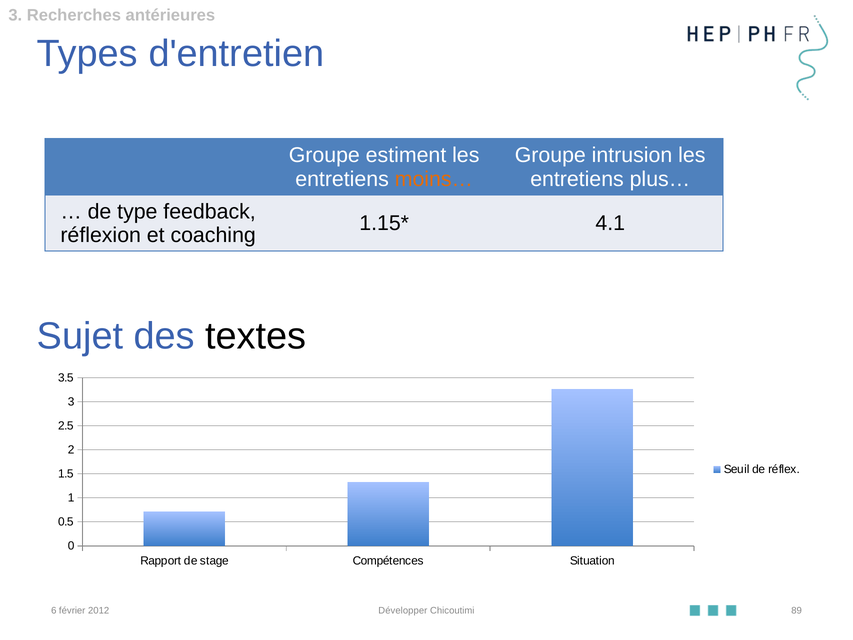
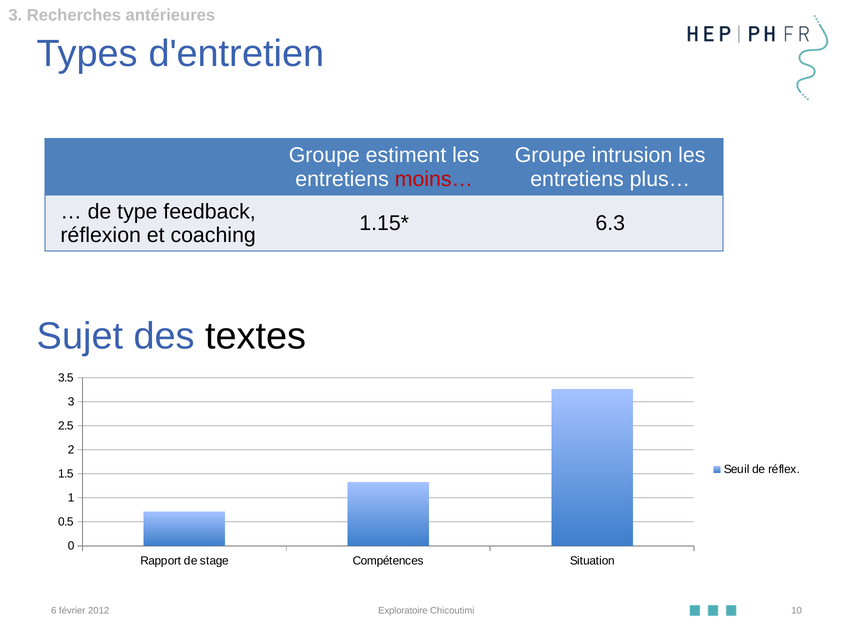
moins… colour: orange -> red (434, 179)
4.1: 4.1 -> 6.3 (610, 223)
Développer: Développer -> Exploratoire (403, 611)
89: 89 -> 10 (797, 611)
